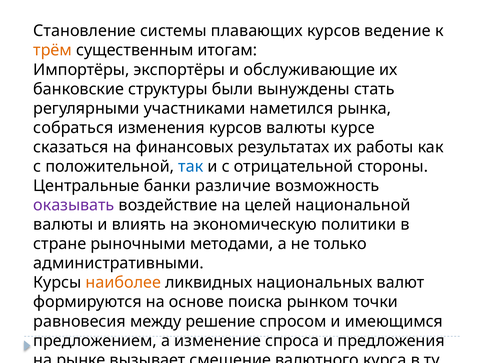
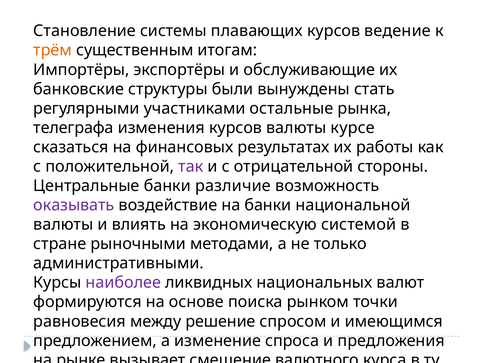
наметился: наметился -> остальные (291, 108)
собраться: собраться -> телеграфа (73, 128)
так colour: blue -> purple (191, 166)
на целей: целей -> банки (268, 205)
политики: политики -> системой (359, 225)
наиболее colour: orange -> purple (123, 283)
